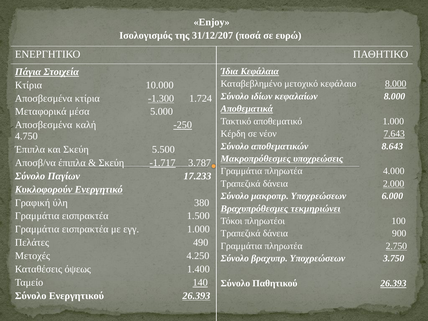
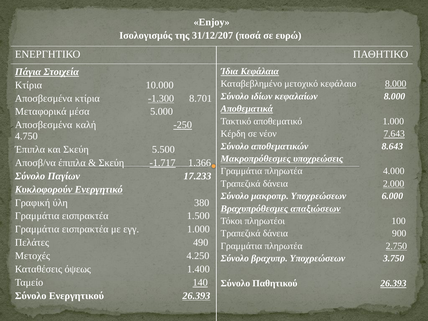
1.724: 1.724 -> 8.701 (201, 98)
3.787: 3.787 -> 1.366 (200, 163)
τεκμηριώνει: τεκμηριώνει -> απαξιώσεων (316, 209)
